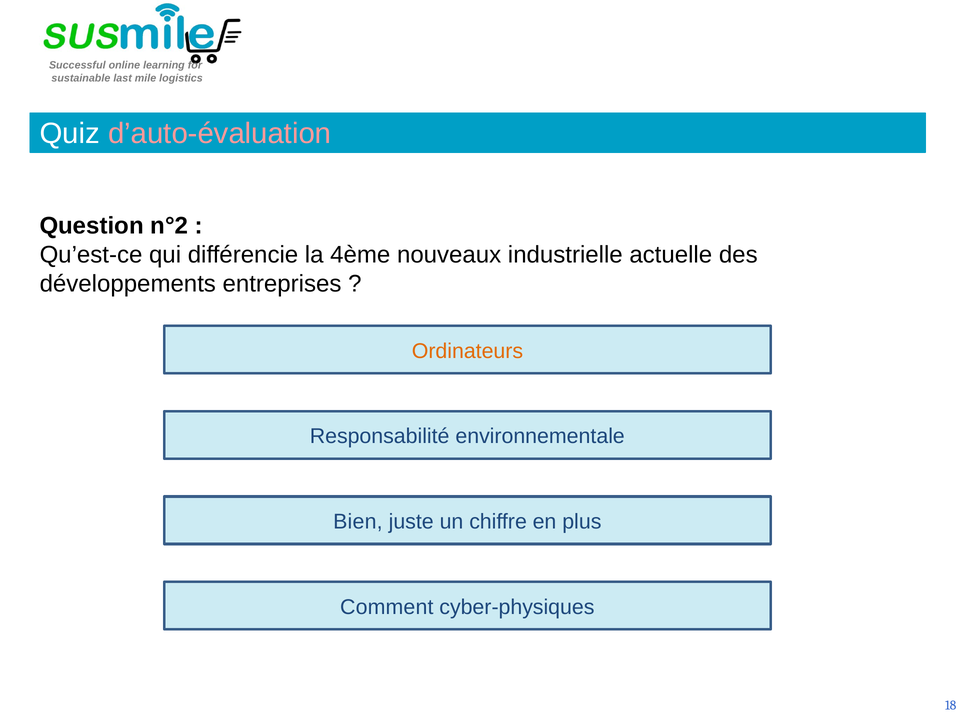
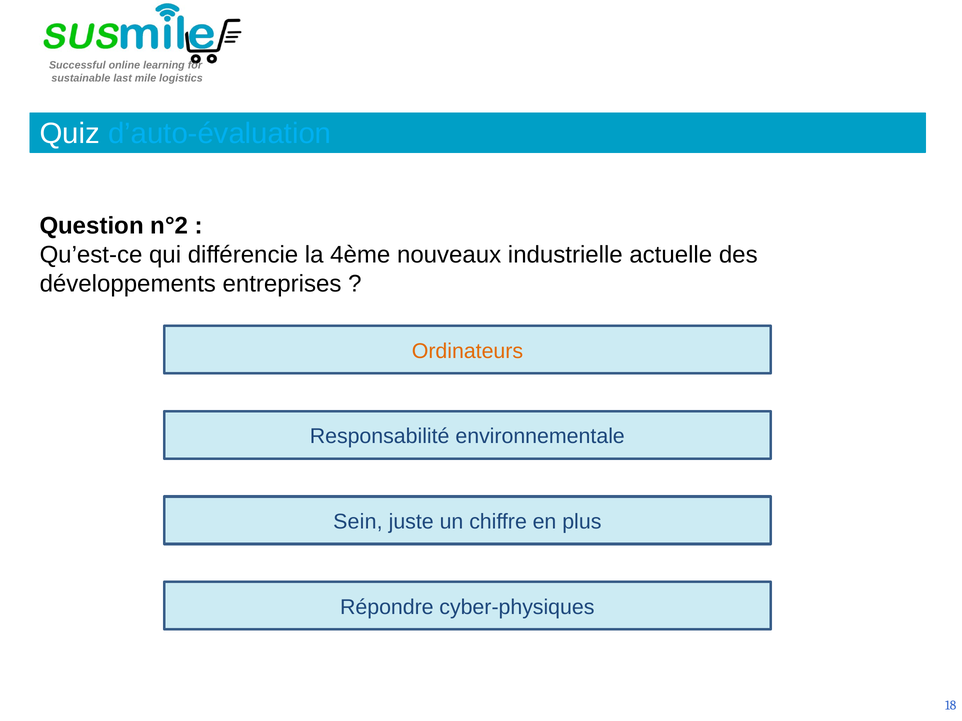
d’auto-évaluation colour: pink -> light blue (220, 134)
Bien: Bien -> Sein (358, 522)
Comment: Comment -> Répondre (387, 607)
